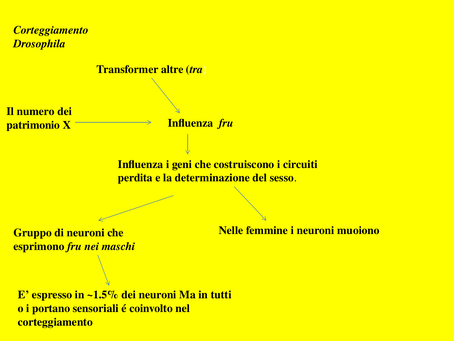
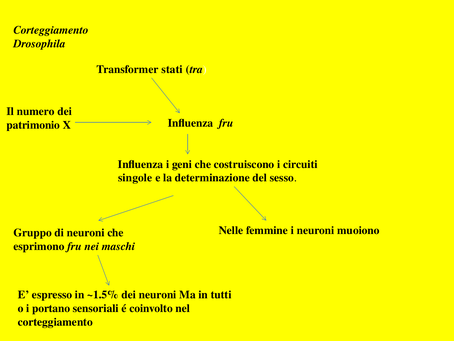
altre: altre -> stati (172, 69)
perdita: perdita -> singole (135, 178)
